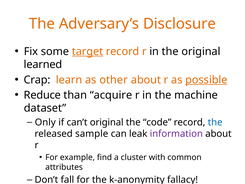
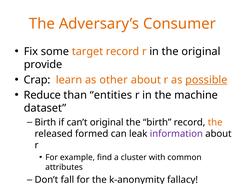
Disclosure: Disclosure -> Consumer (179, 24)
target underline: present -> none (88, 51)
learned: learned -> provide (43, 64)
acquire: acquire -> entities (111, 95)
Only: Only -> Birth (45, 122)
the code: code -> birth (157, 122)
the colour: blue -> orange (215, 122)
sample: sample -> formed (92, 134)
